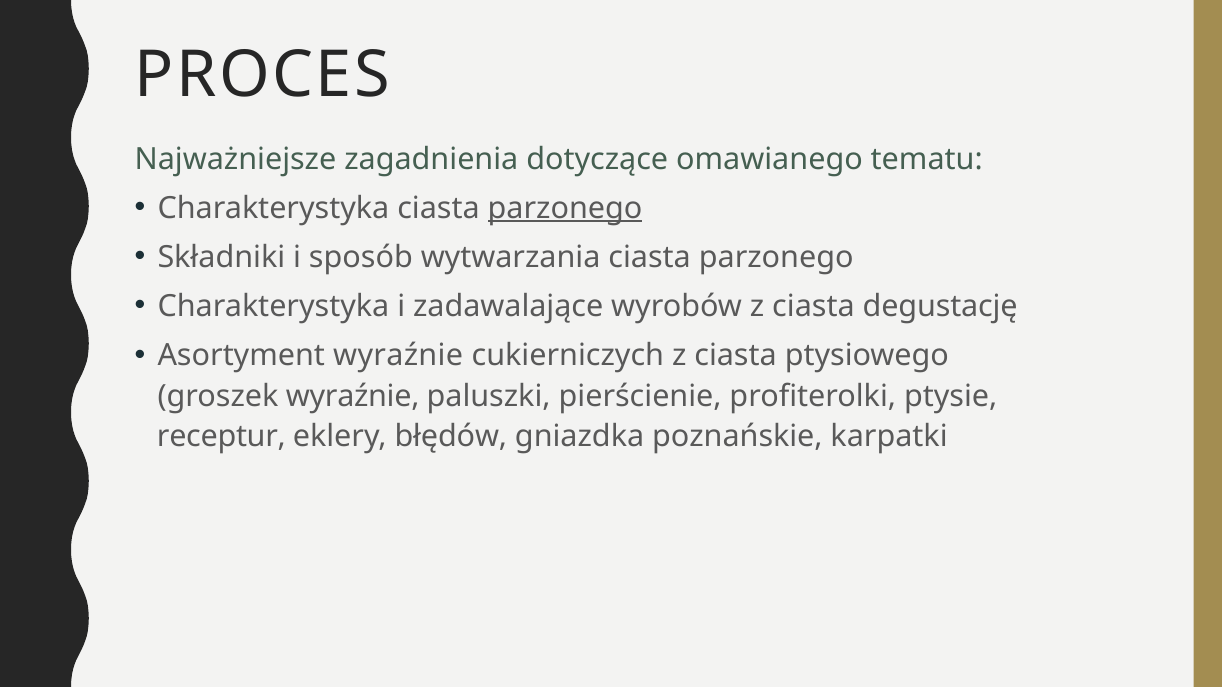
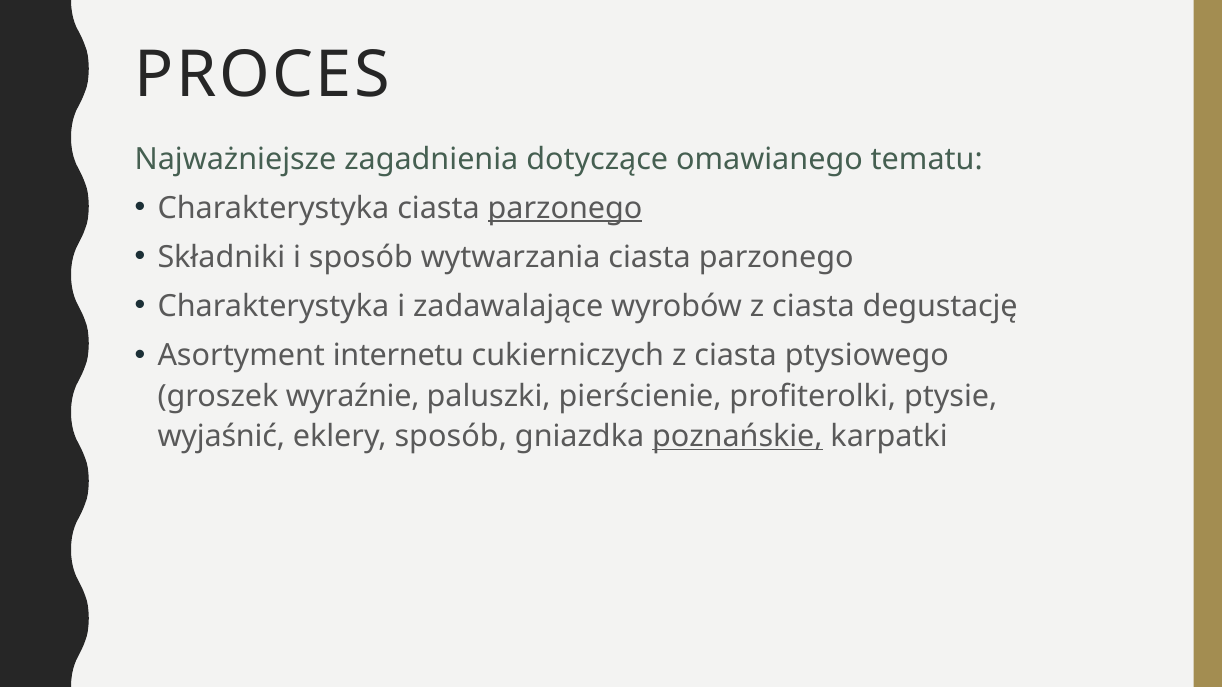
Asortyment wyraźnie: wyraźnie -> internetu (398, 356)
receptur: receptur -> wyjaśnić (221, 437)
eklery błędów: błędów -> sposób (451, 437)
poznańskie underline: none -> present (737, 437)
